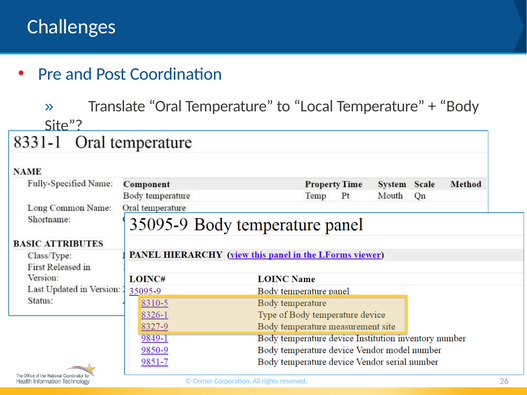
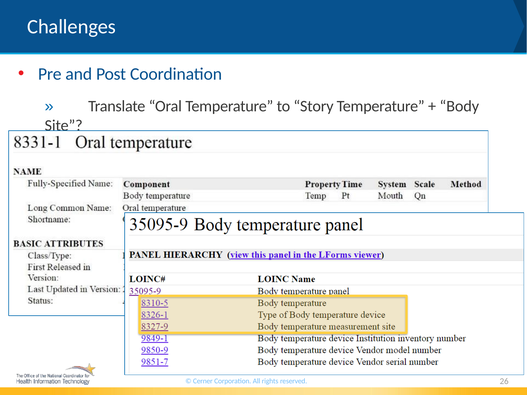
Local: Local -> Story (314, 106)
